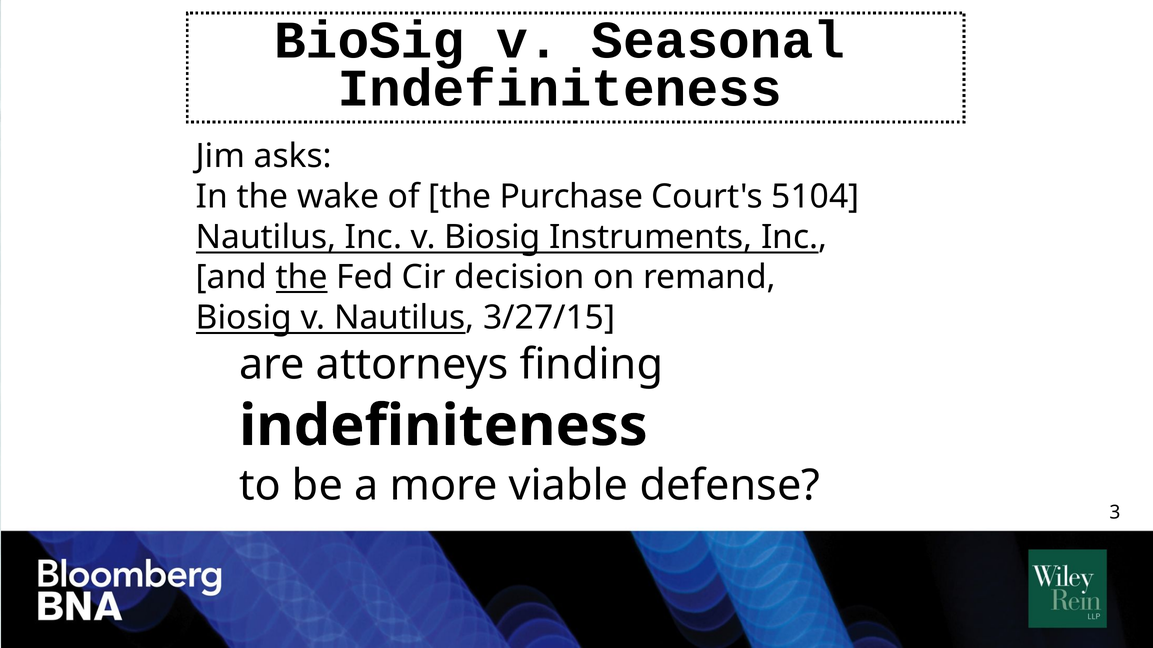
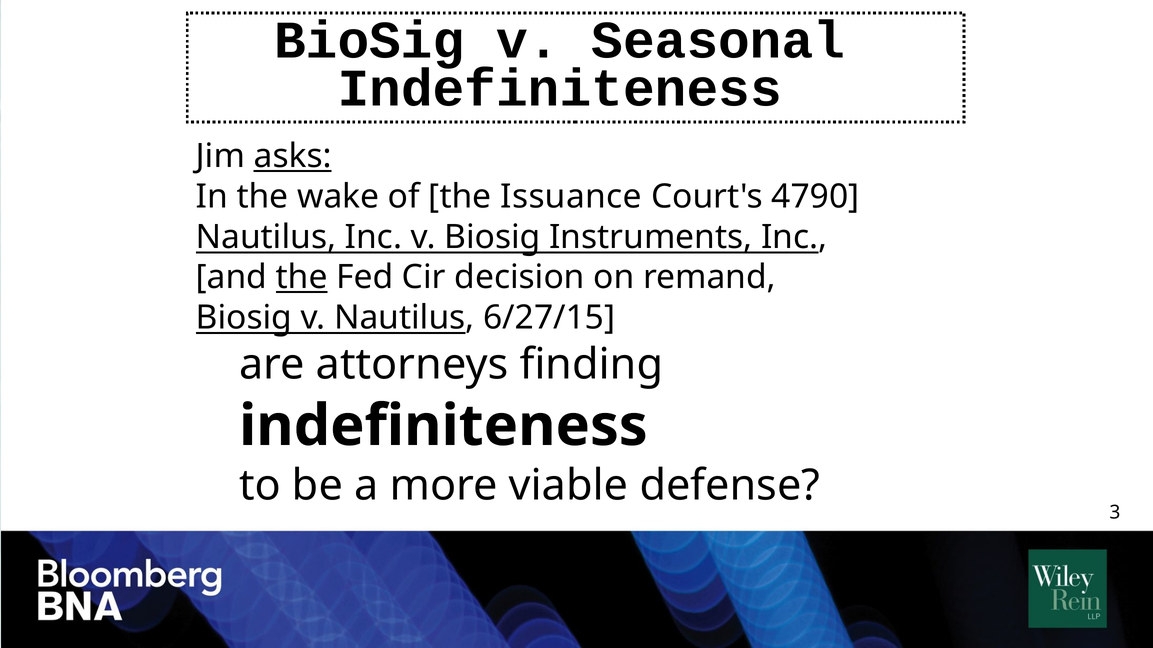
asks underline: none -> present (293, 156)
Purchase: Purchase -> Issuance (571, 197)
5104: 5104 -> 4790 (815, 197)
3/27/15: 3/27/15 -> 6/27/15 (549, 318)
